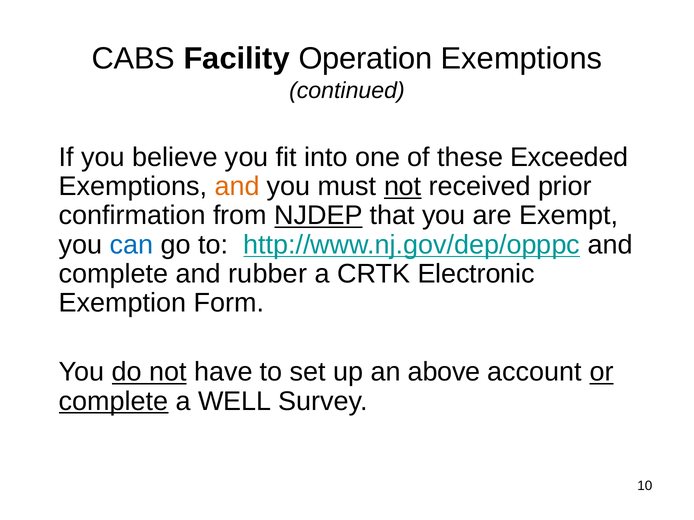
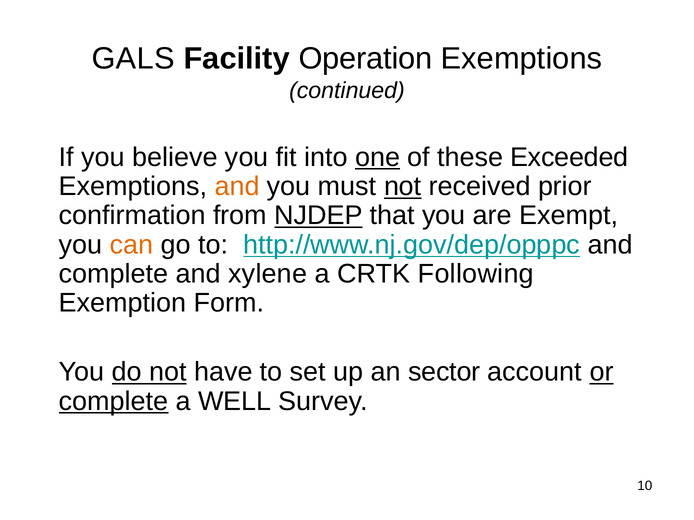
CABS: CABS -> GALS (133, 59)
one underline: none -> present (378, 157)
can colour: blue -> orange (132, 245)
rubber: rubber -> xylene (268, 274)
Electronic: Electronic -> Following (476, 274)
above: above -> sector (444, 372)
